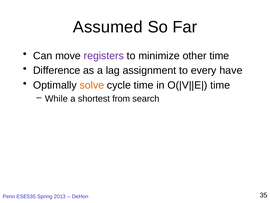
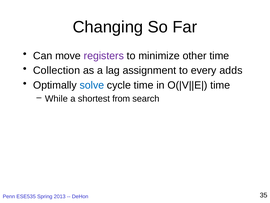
Assumed: Assumed -> Changing (108, 27)
Difference: Difference -> Collection (57, 70)
have: have -> adds (231, 70)
solve colour: orange -> blue (92, 85)
